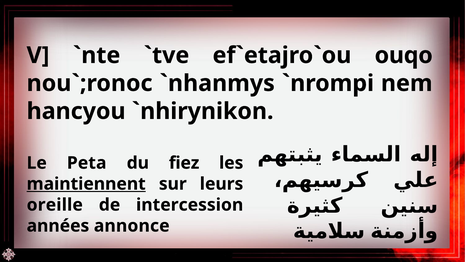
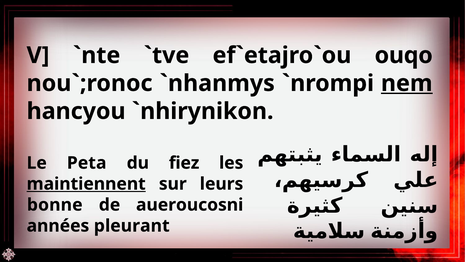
nem underline: none -> present (407, 83)
oreille: oreille -> bonne (55, 205)
intercession: intercession -> aueroucosni (190, 205)
annonce: annonce -> pleurant (132, 225)
